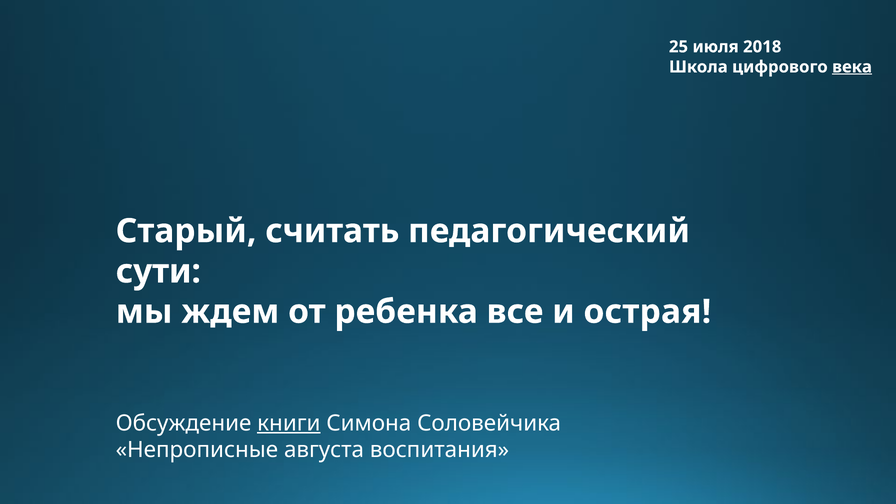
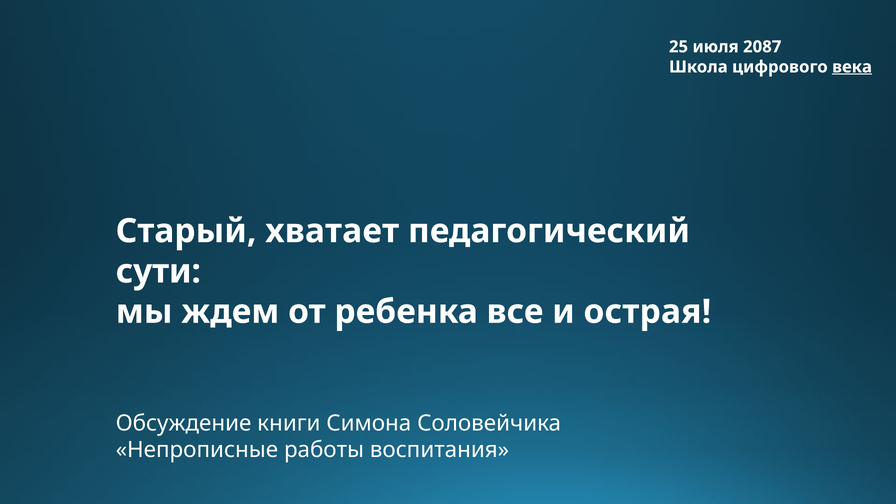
2018: 2018 -> 2087 (762, 47)
считать: считать -> хватает (332, 231)
книги underline: present -> none (289, 423)
августа: августа -> работы (324, 450)
